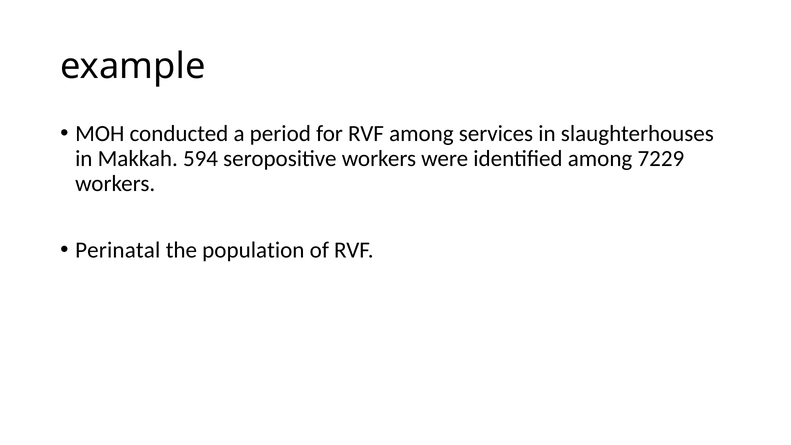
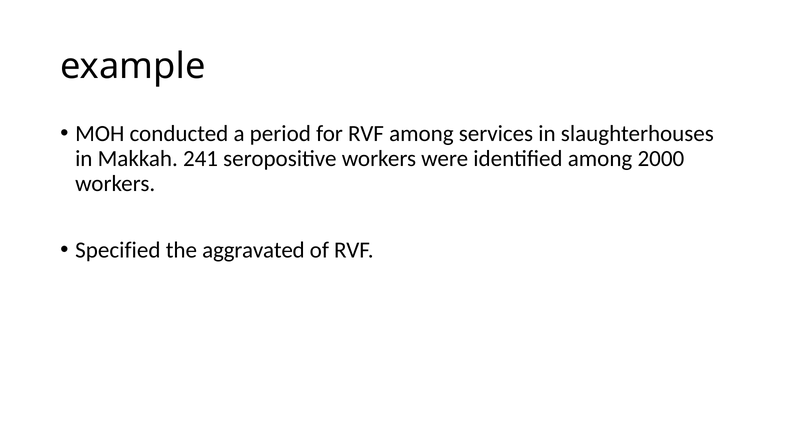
594: 594 -> 241 (201, 159)
7229: 7229 -> 2000 (661, 159)
Perinatal: Perinatal -> Specified (118, 250)
population: population -> aggravated (253, 250)
